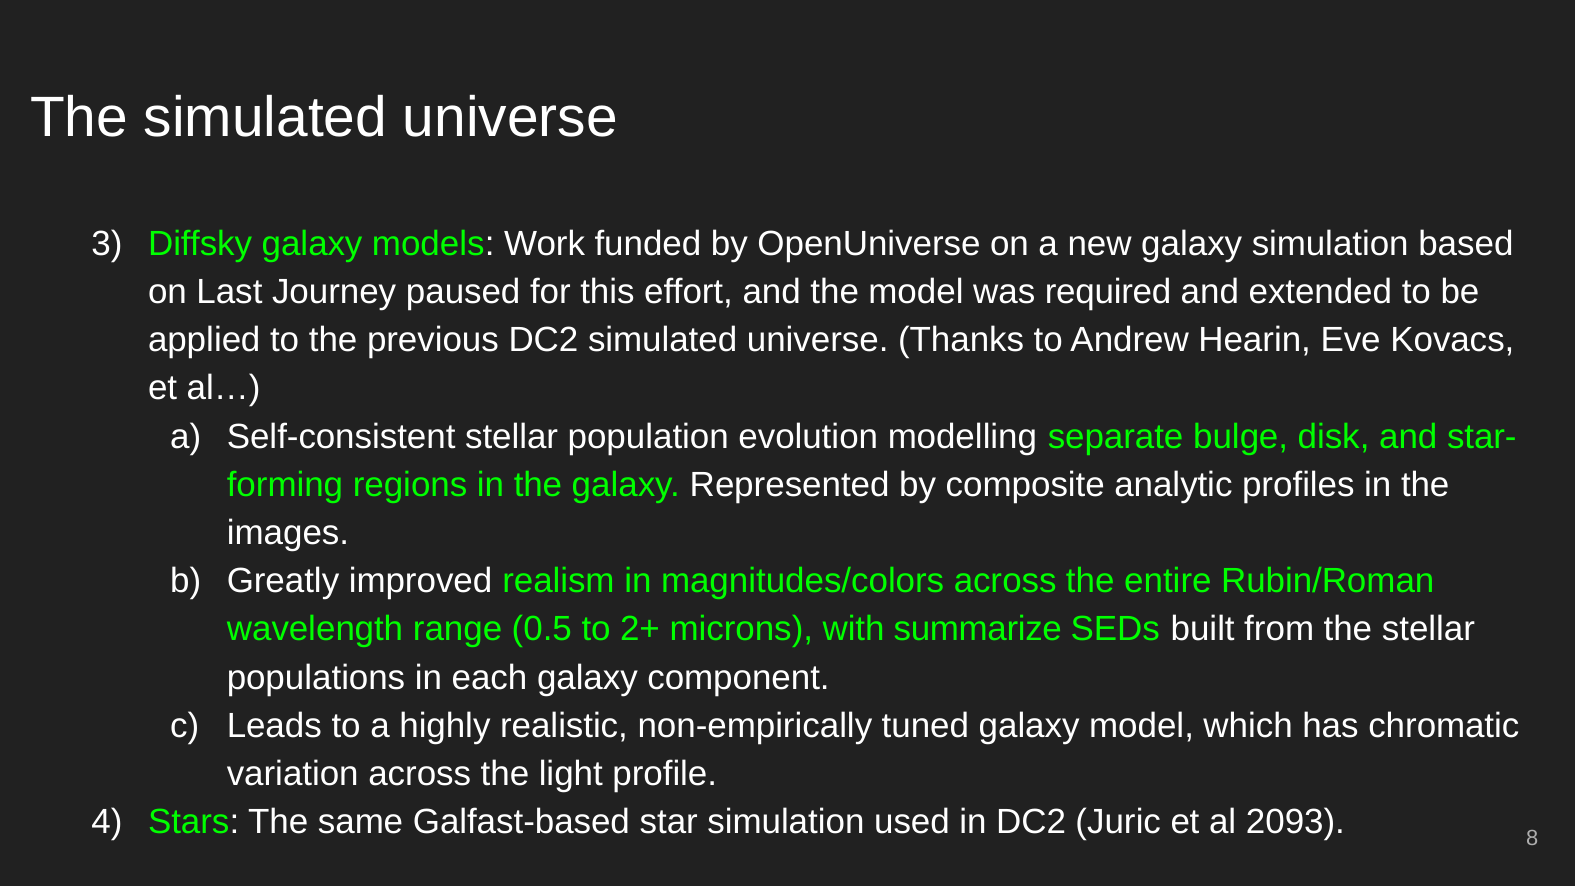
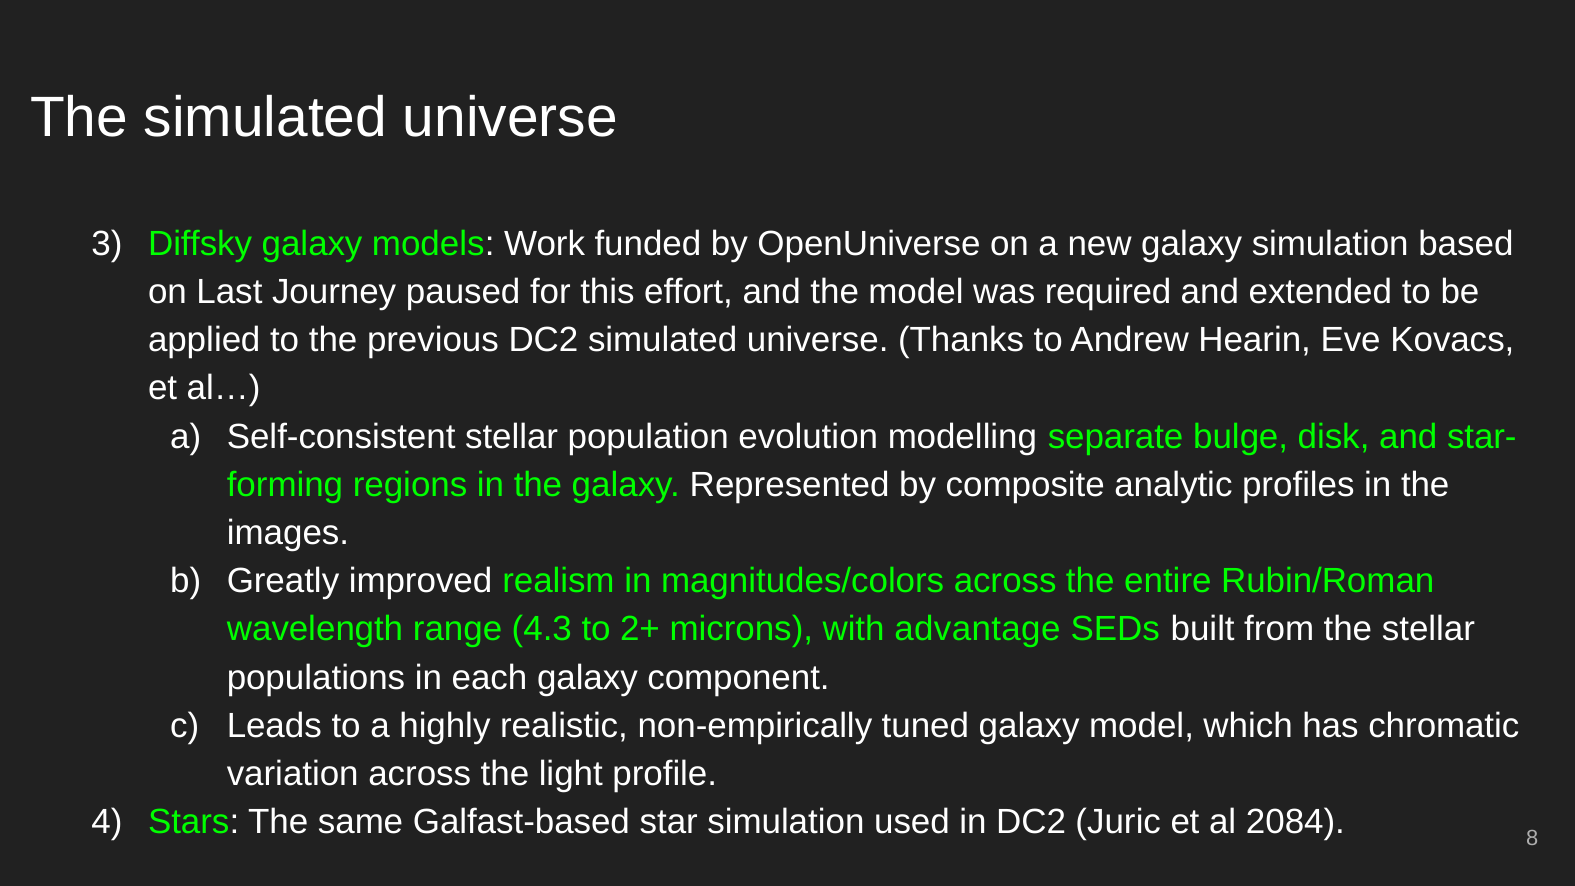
0.5: 0.5 -> 4.3 (542, 629)
summarize: summarize -> advantage (977, 629)
2093: 2093 -> 2084 (1295, 822)
